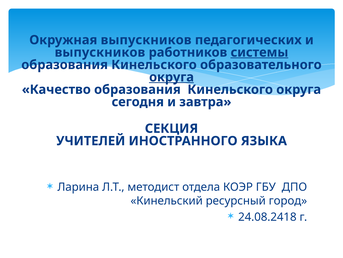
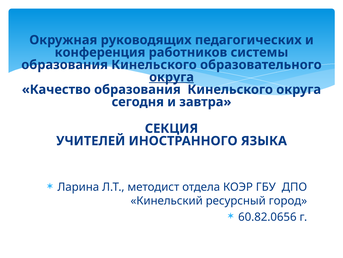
Окружная выпускников: выпускников -> руководящих (146, 40)
выпускников: выпускников -> конференция (100, 52)
системы underline: present -> none (259, 52)
24.08.2418: 24.08.2418 -> 60.82.0656 (267, 216)
